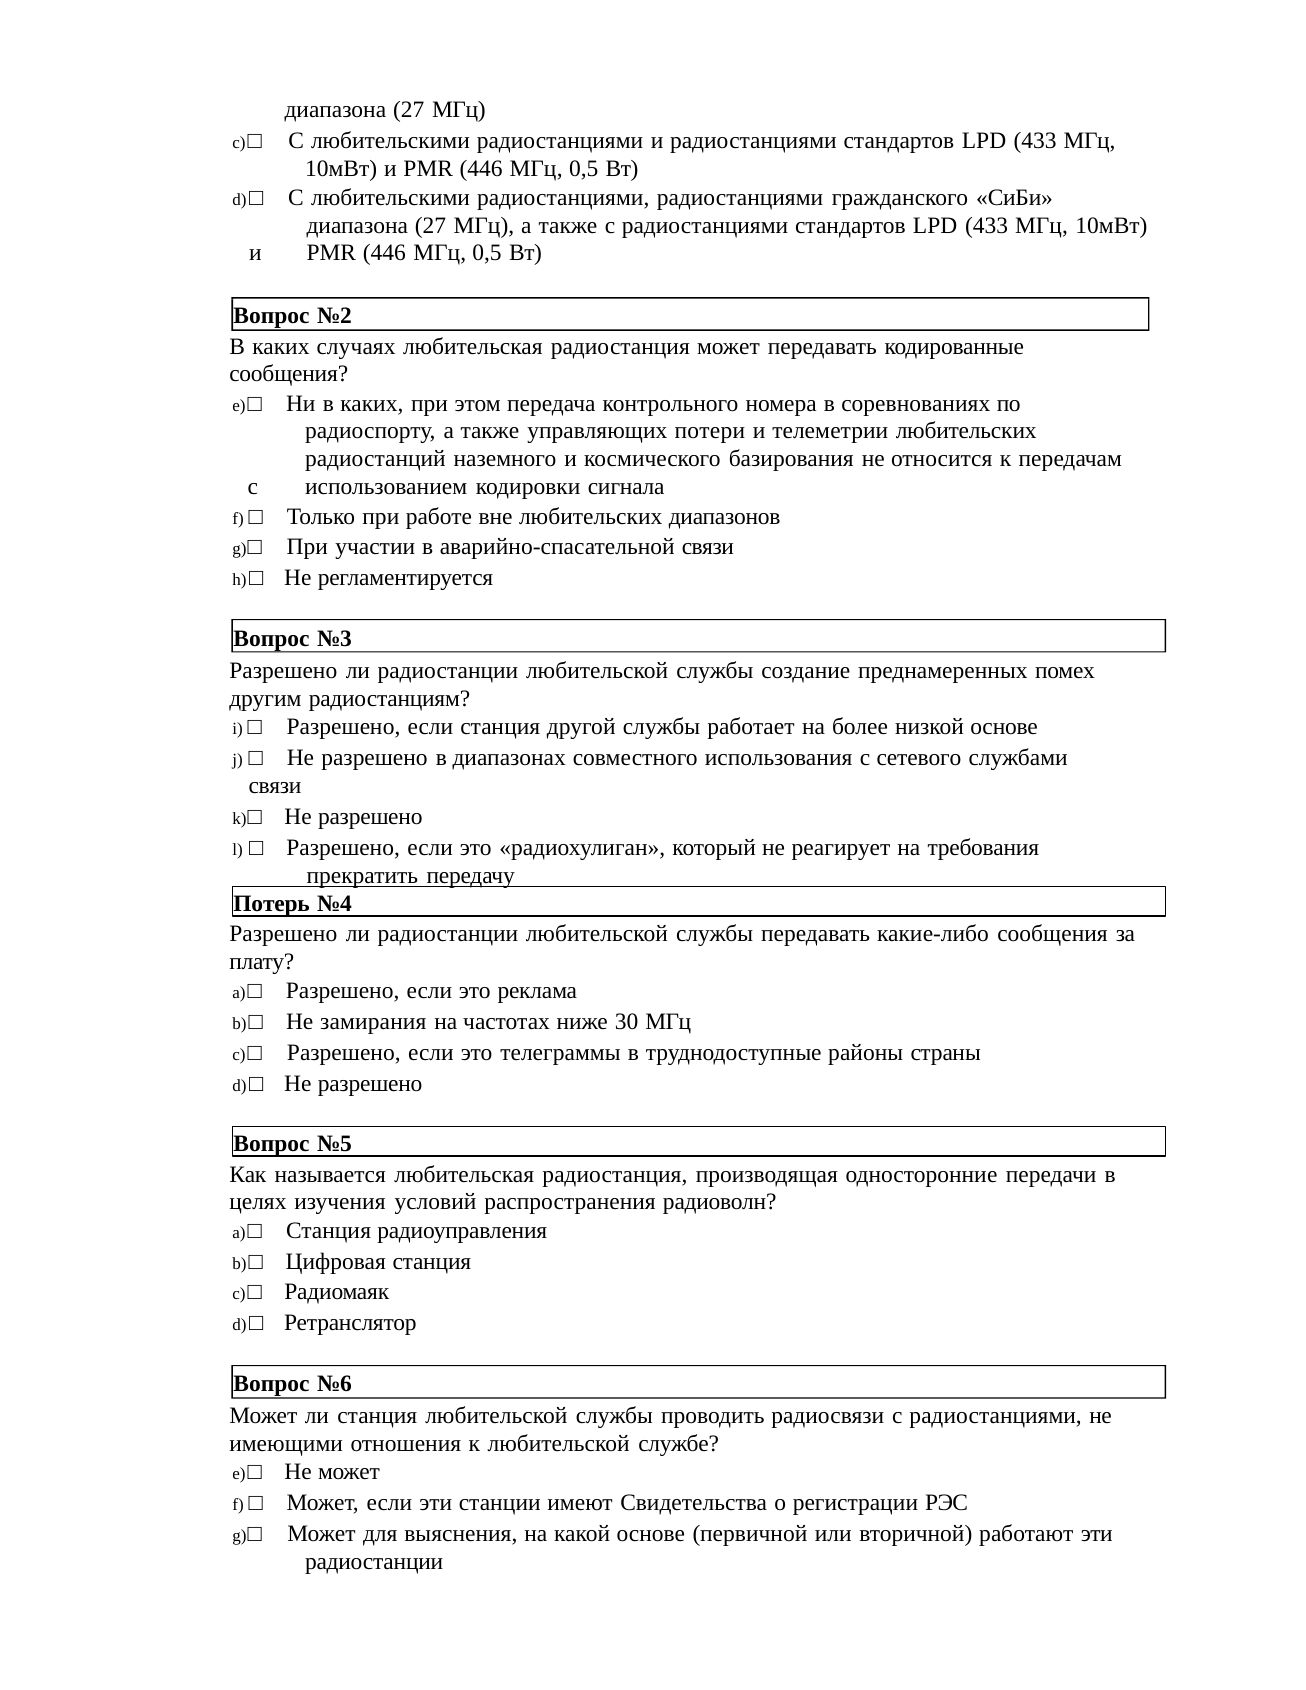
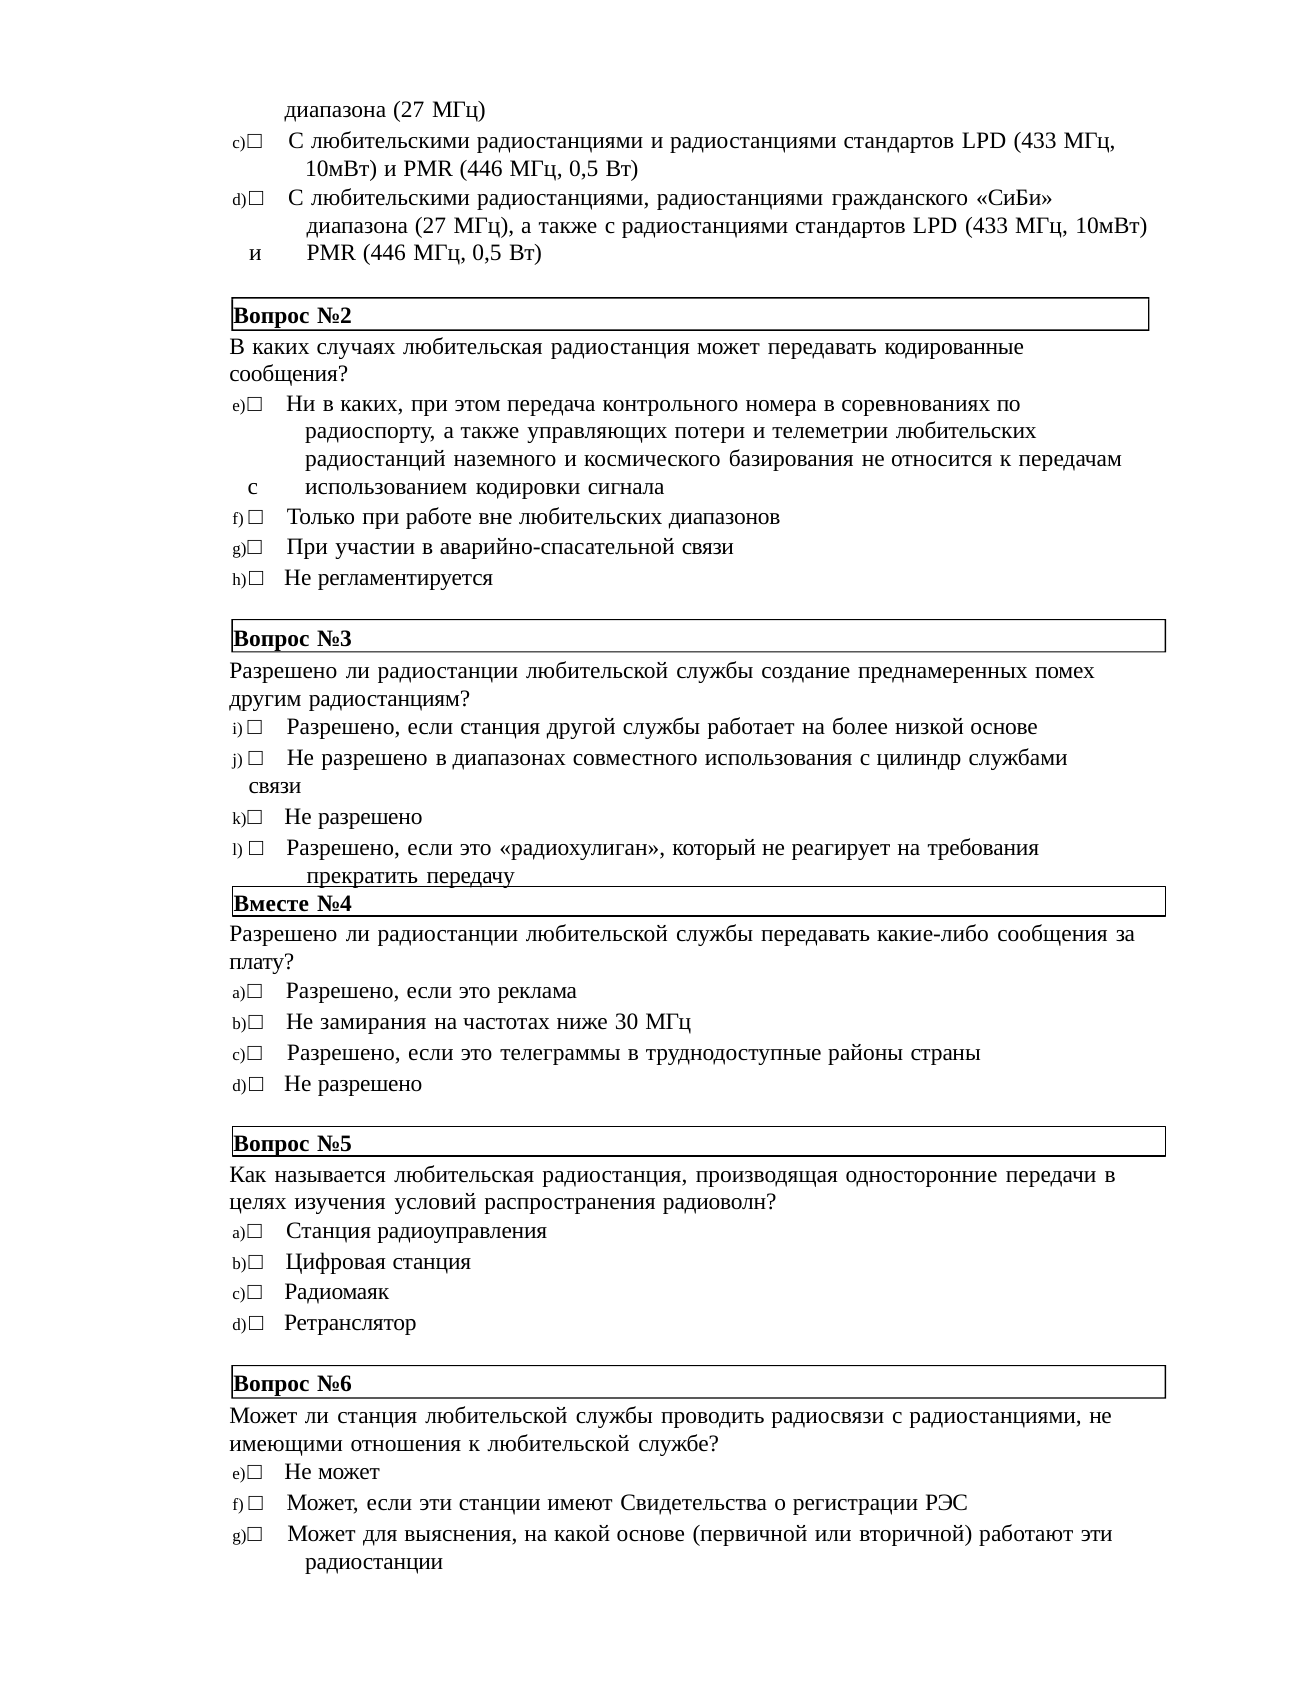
сетевого: сетевого -> цилиндр (919, 757)
Потерь: Потерь -> Вместе (271, 904)
